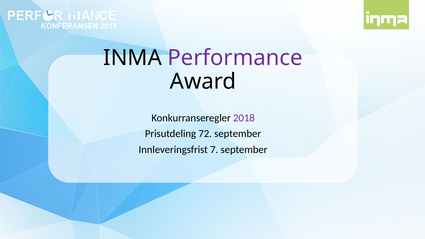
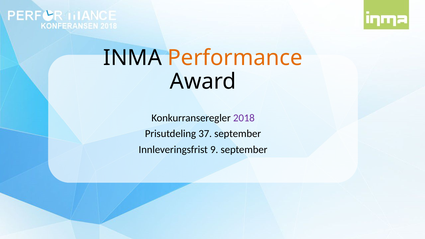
Performance colour: purple -> orange (235, 58)
72: 72 -> 37 (205, 134)
7: 7 -> 9 (214, 150)
